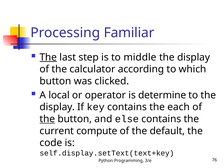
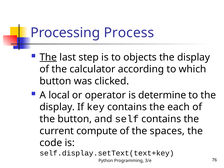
Familiar: Familiar -> Process (129, 33)
middle: middle -> objects (140, 57)
the underline: present -> none (47, 119)
else: else -> self (127, 119)
default: default -> spaces (167, 131)
